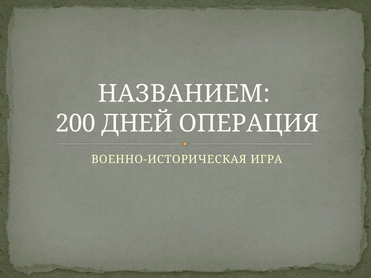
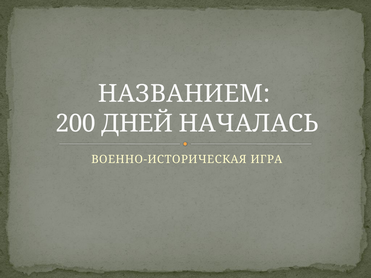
ОПЕРАЦИЯ: ОПЕРАЦИЯ -> НАЧАЛАСЬ (249, 124)
